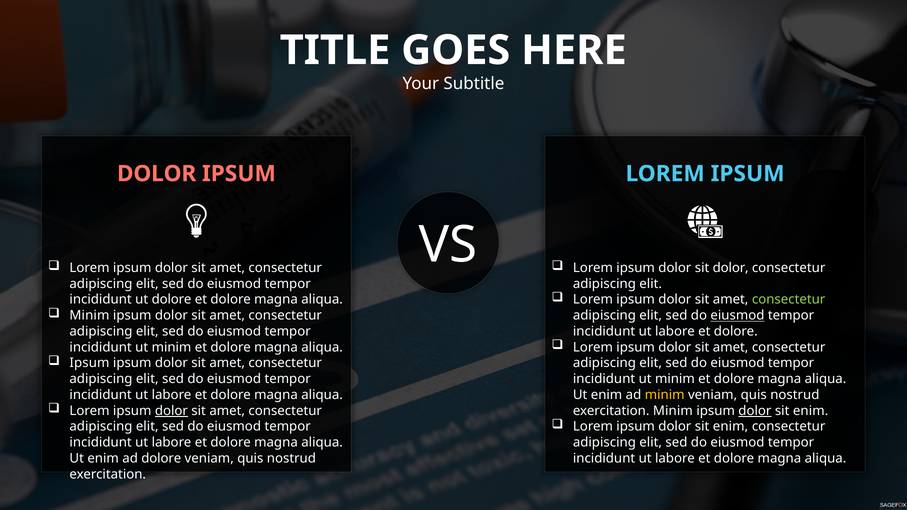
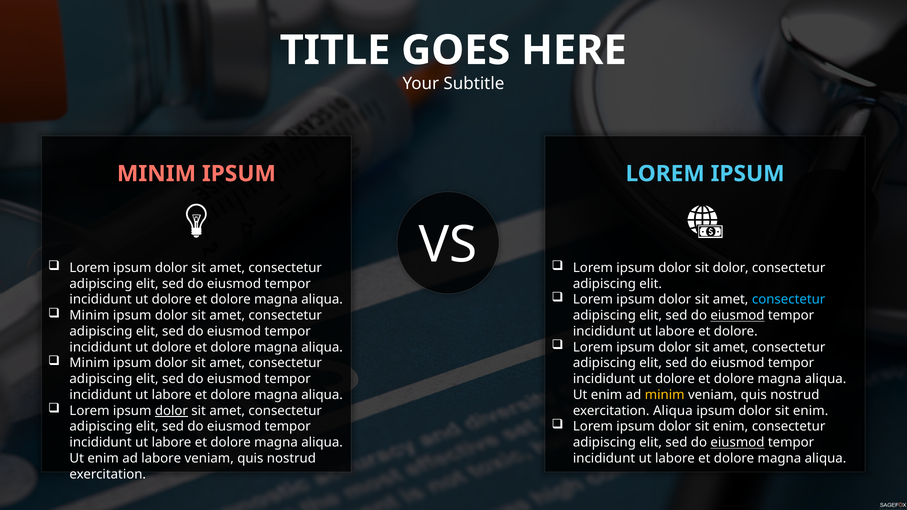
DOLOR: DOLOR -> MINIM (156, 174)
consectetur colour: light green -> light blue (789, 300)
minim: minim -> dolore (172, 347)
Ipsum: Ipsum -> Minim (89, 363)
minim: minim -> dolore (675, 379)
exercitation Minim: Minim -> Aliqua (673, 411)
dolor underline: present -> none (755, 411)
eiusmod underline: none -> present (737, 443)
ad dolore: dolore -> labore (161, 458)
